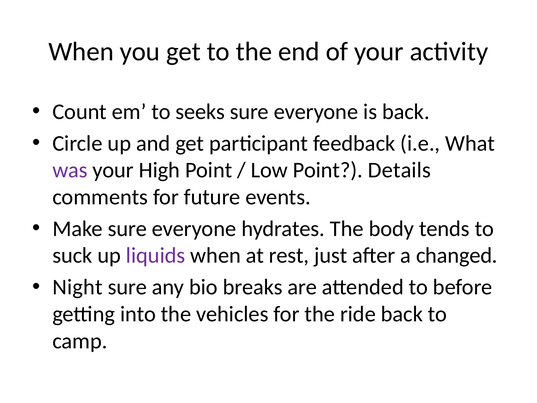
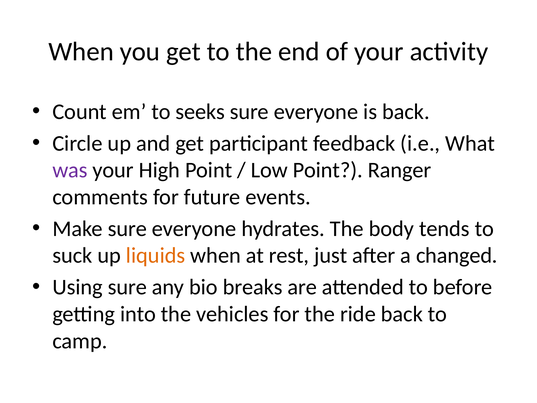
Details: Details -> Ranger (400, 170)
liquids colour: purple -> orange (156, 255)
Night: Night -> Using (78, 287)
